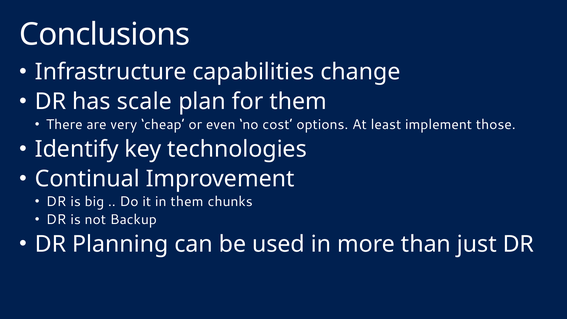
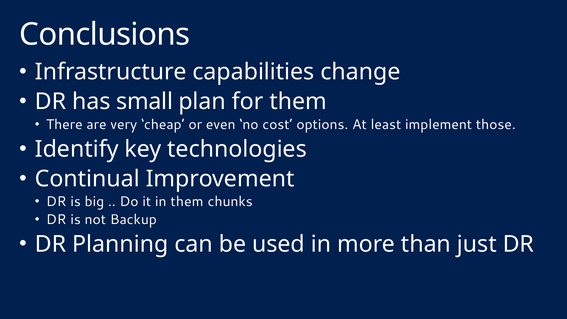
scale: scale -> small (145, 102)
